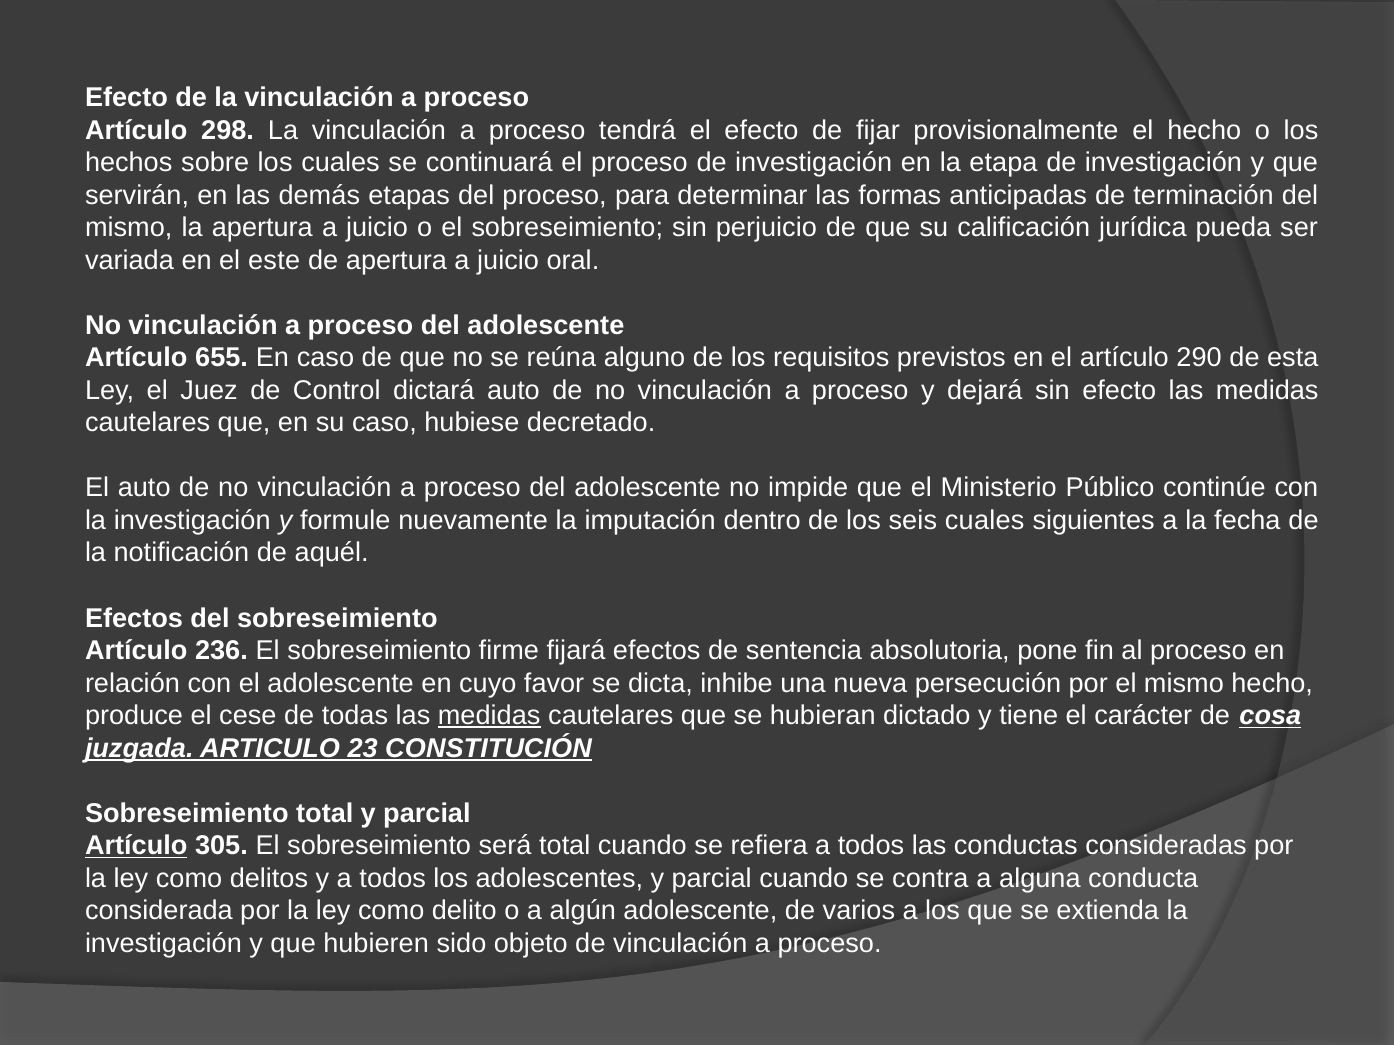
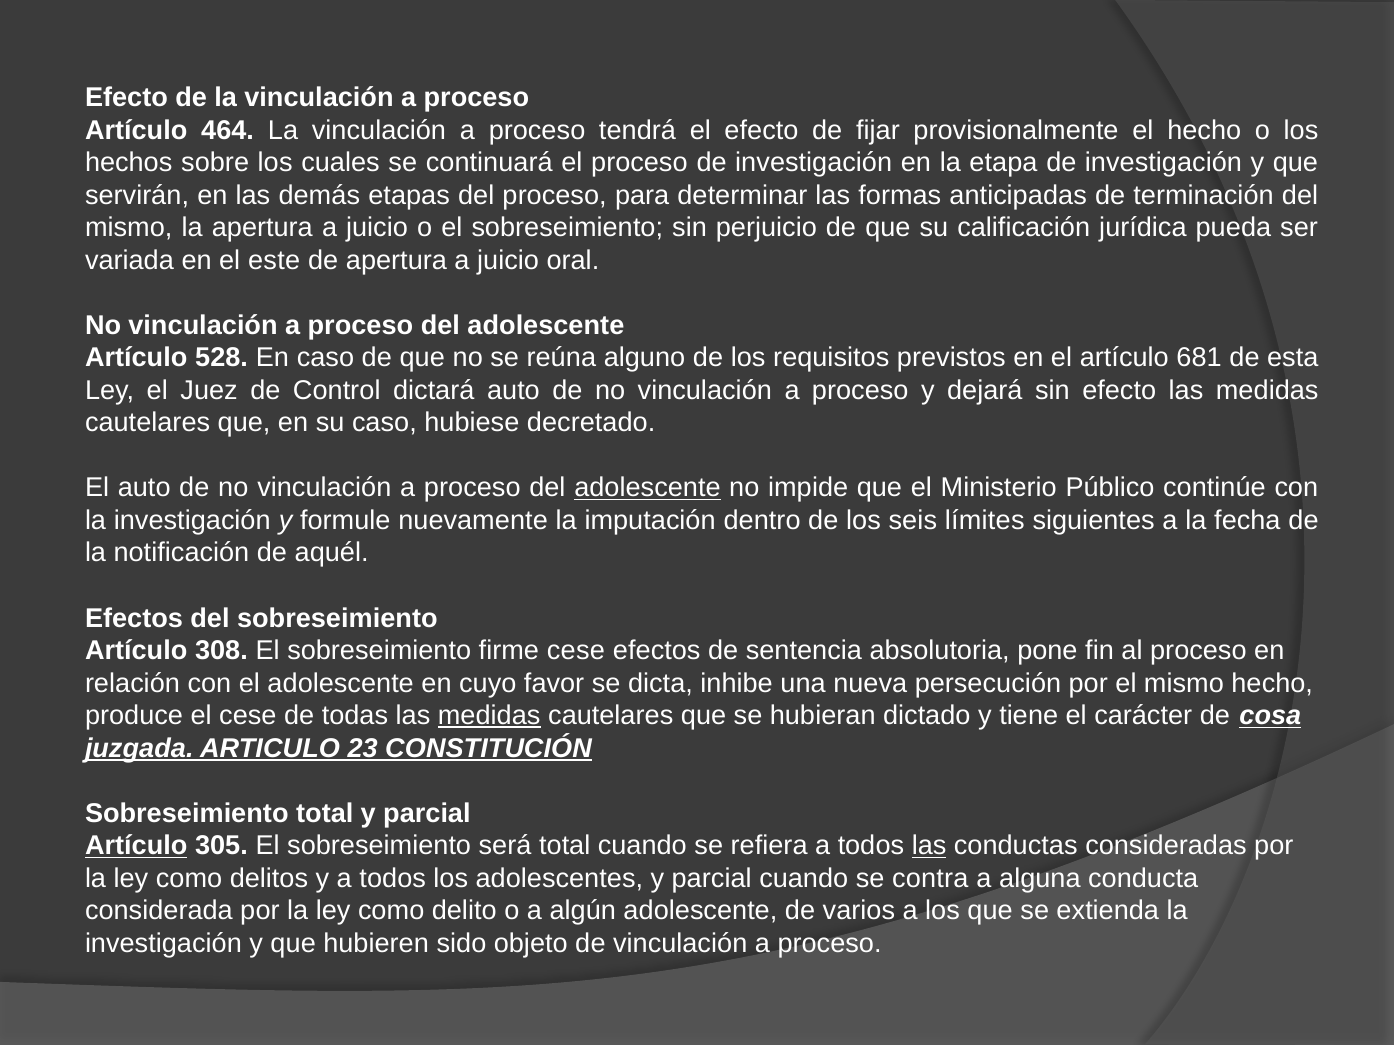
298: 298 -> 464 (228, 130)
655: 655 -> 528 (222, 358)
290: 290 -> 681 (1199, 358)
adolescente underline: none -> present (647, 488)
seis cuales: cuales -> límites (985, 521)
236: 236 -> 308 (221, 651)
firme fijará: fijará -> cese (576, 651)
las underline: none -> present (929, 846)
